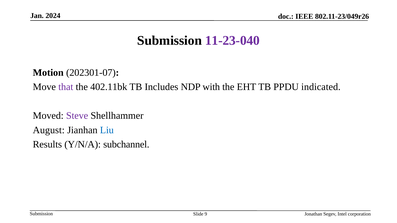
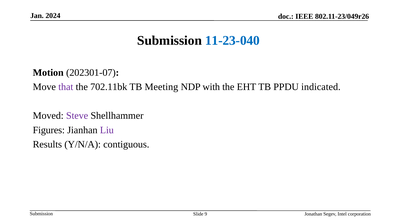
11-23-040 colour: purple -> blue (232, 41)
402.11bk: 402.11bk -> 702.11bk (109, 87)
Includes: Includes -> Meeting (161, 87)
August: August -> Figures (49, 130)
Liu colour: blue -> purple (107, 130)
subchannel: subchannel -> contiguous (126, 145)
